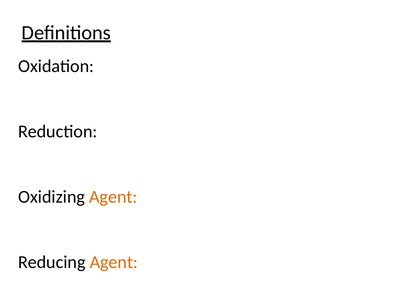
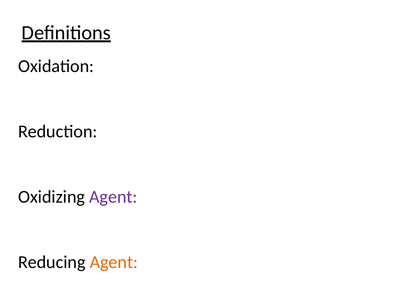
Agent colour: orange -> purple (113, 196)
